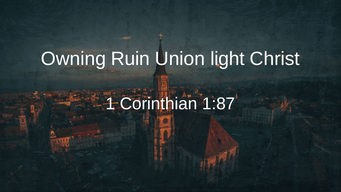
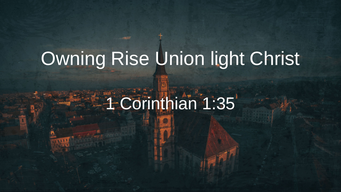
Ruin: Ruin -> Rise (130, 59)
1:87: 1:87 -> 1:35 (219, 104)
